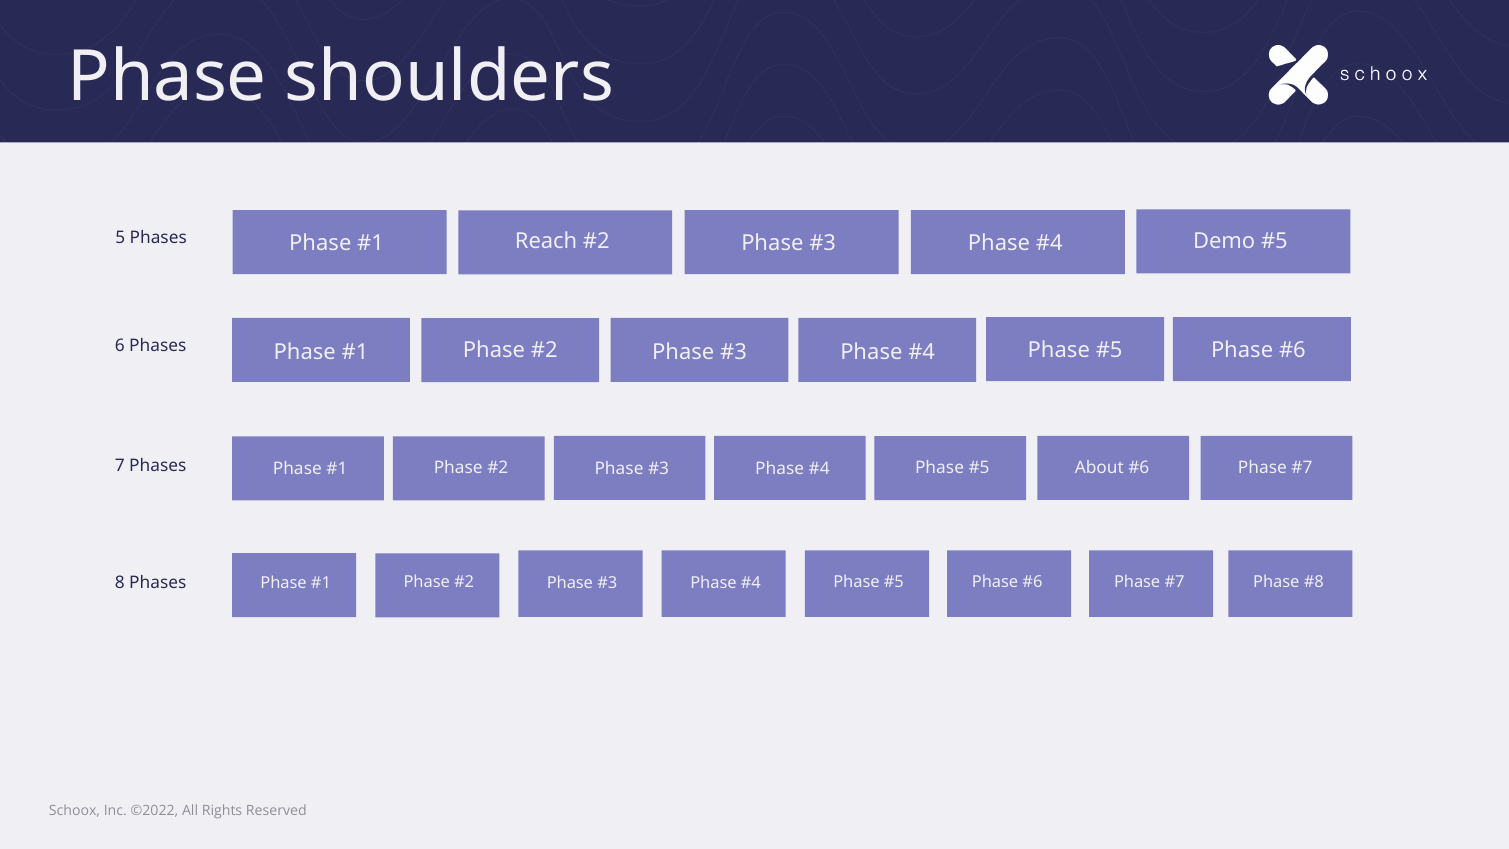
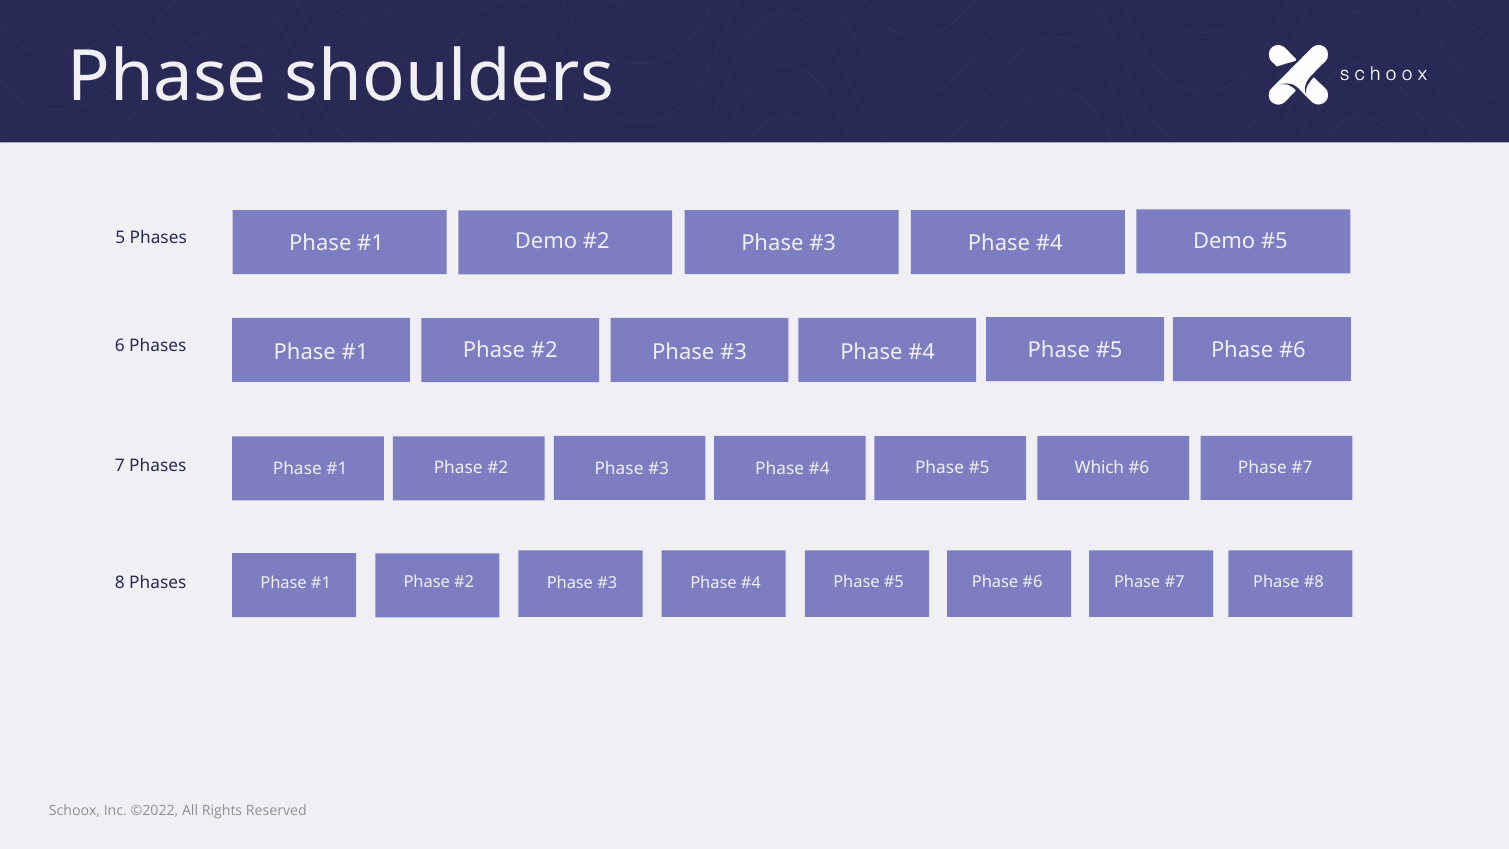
Reach: Reach -> Demo (546, 241)
About: About -> Which (1099, 468)
